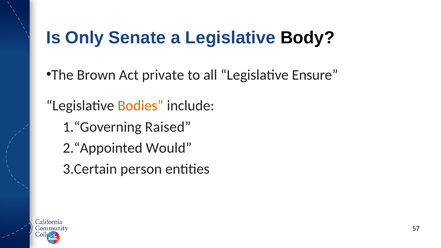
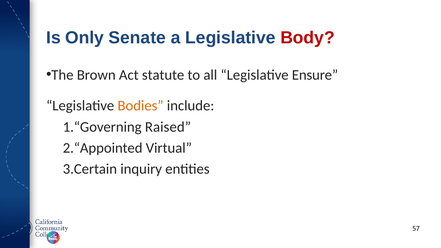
Body colour: black -> red (308, 38)
private: private -> statute (163, 75)
Would: Would -> Virtual (169, 148)
person: person -> inquiry (141, 169)
